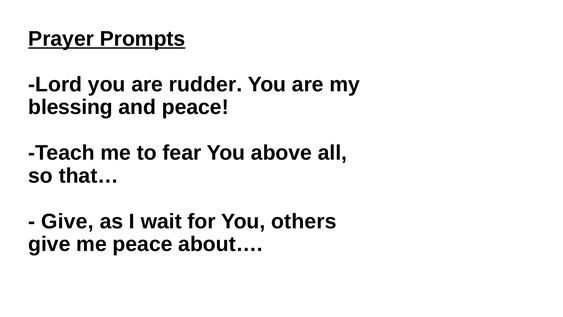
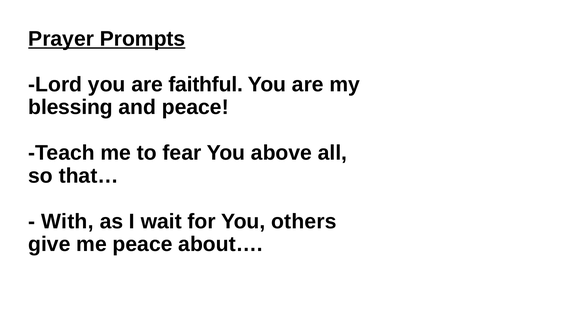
rudder: rudder -> faithful (206, 84)
Give: Give -> With (67, 221)
